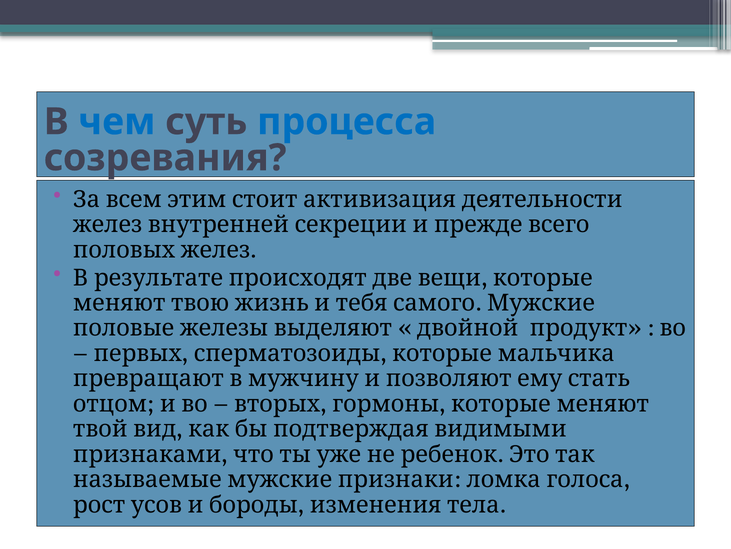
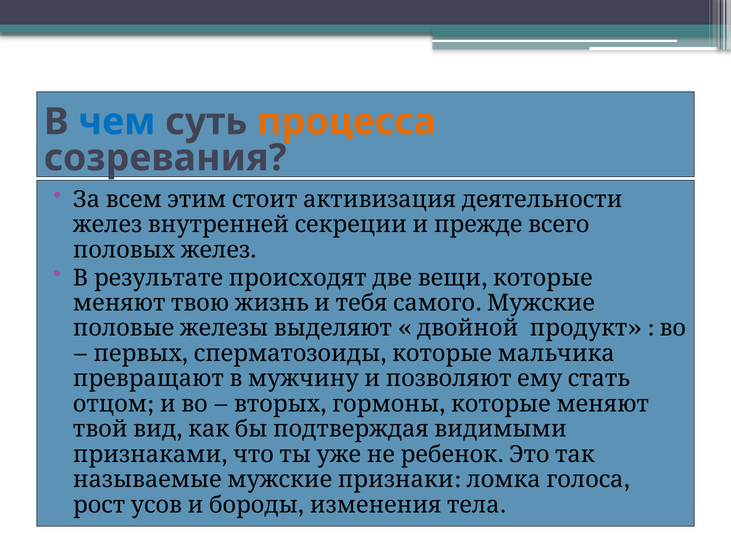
процесса colour: blue -> orange (347, 122)
